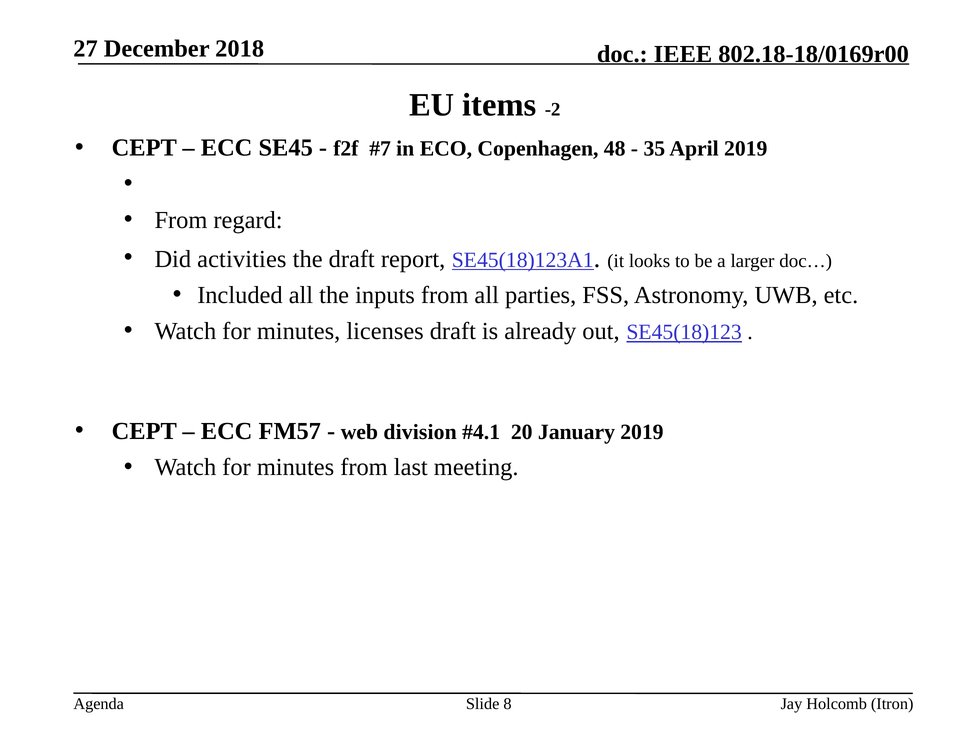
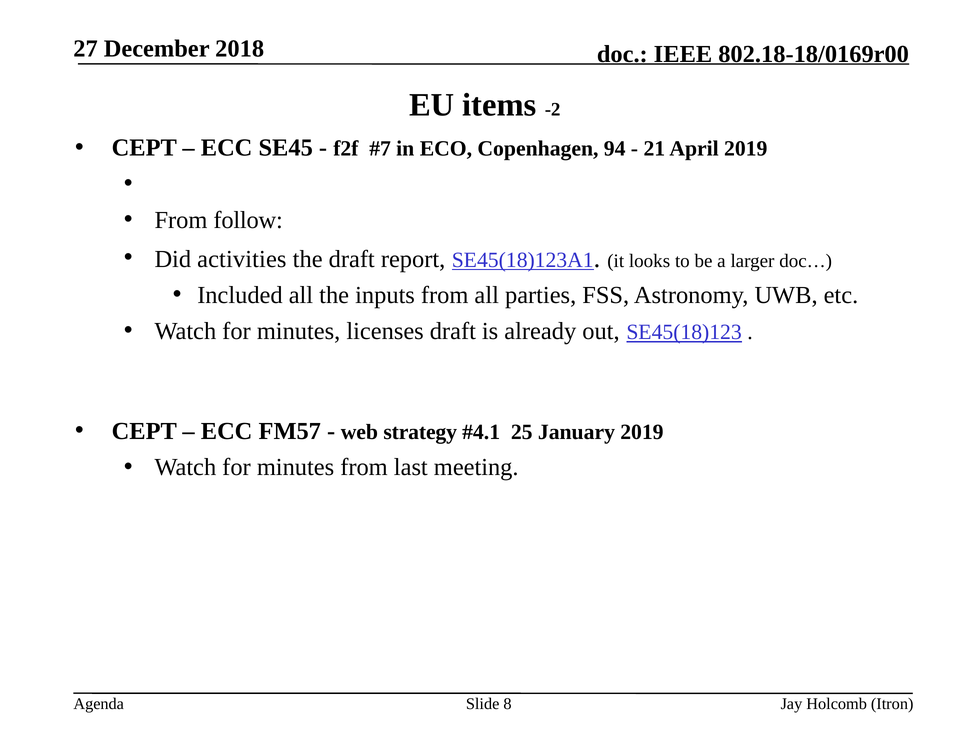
48: 48 -> 94 (615, 149)
35: 35 -> 21 (654, 149)
regard: regard -> follow (248, 220)
division: division -> strategy (420, 432)
20: 20 -> 25 (522, 432)
